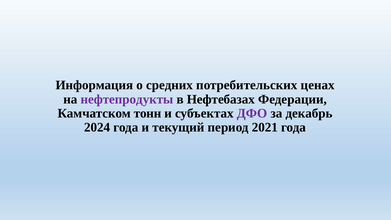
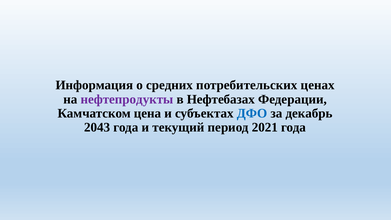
тонн: тонн -> цена (148, 113)
ДФО colour: purple -> blue (252, 113)
2024: 2024 -> 2043 (97, 127)
